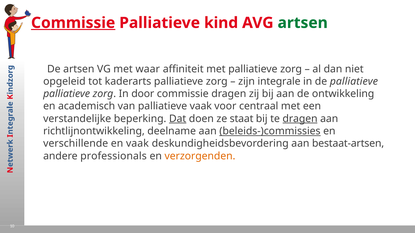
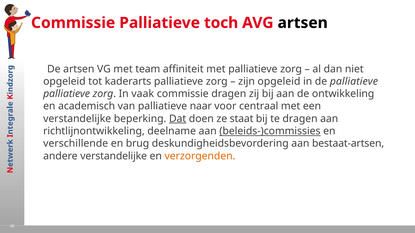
Commissie underline: present -> none (73, 23)
kind: kind -> toch (221, 23)
artsen colour: green -> black (303, 23)
waar: waar -> team (148, 69)
zijn integrale: integrale -> opgeleid (279, 82)
door: door -> vaak (143, 94)
palliatieve vaak: vaak -> naar (201, 106)
dragen underline: present -> none (300, 119)
en vaak: vaak -> brug (137, 144)
andere professionals: professionals -> verstandelijke (114, 156)
